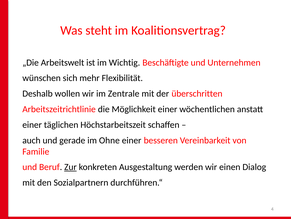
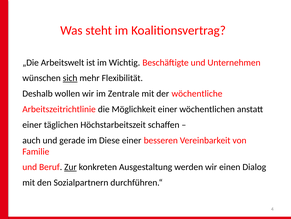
sich underline: none -> present (70, 78)
überschritten: überschritten -> wöchentliche (197, 93)
Ohne: Ohne -> Diese (109, 140)
